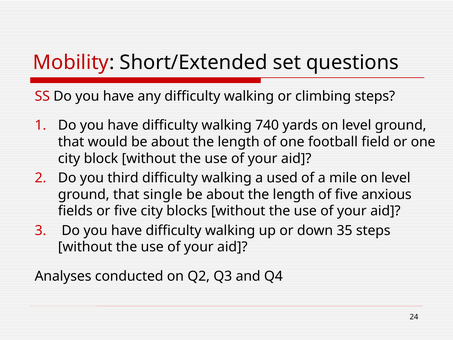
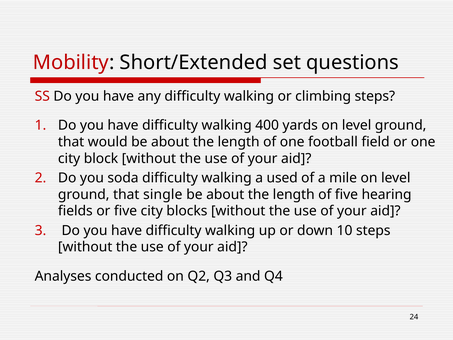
740: 740 -> 400 (267, 125)
third: third -> soda (123, 178)
anxious: anxious -> hearing (387, 194)
35: 35 -> 10 (345, 230)
